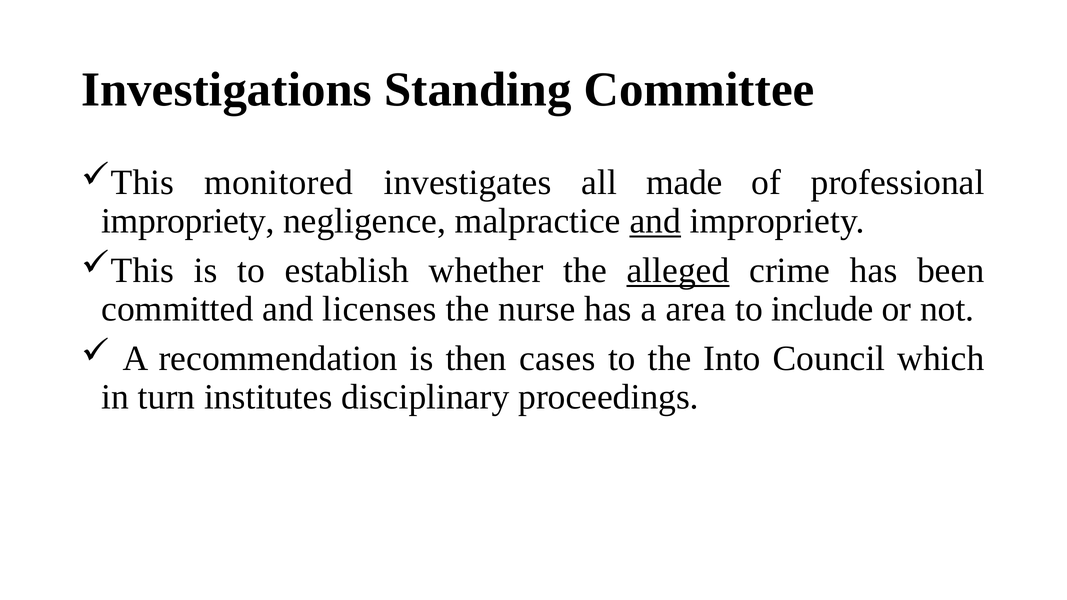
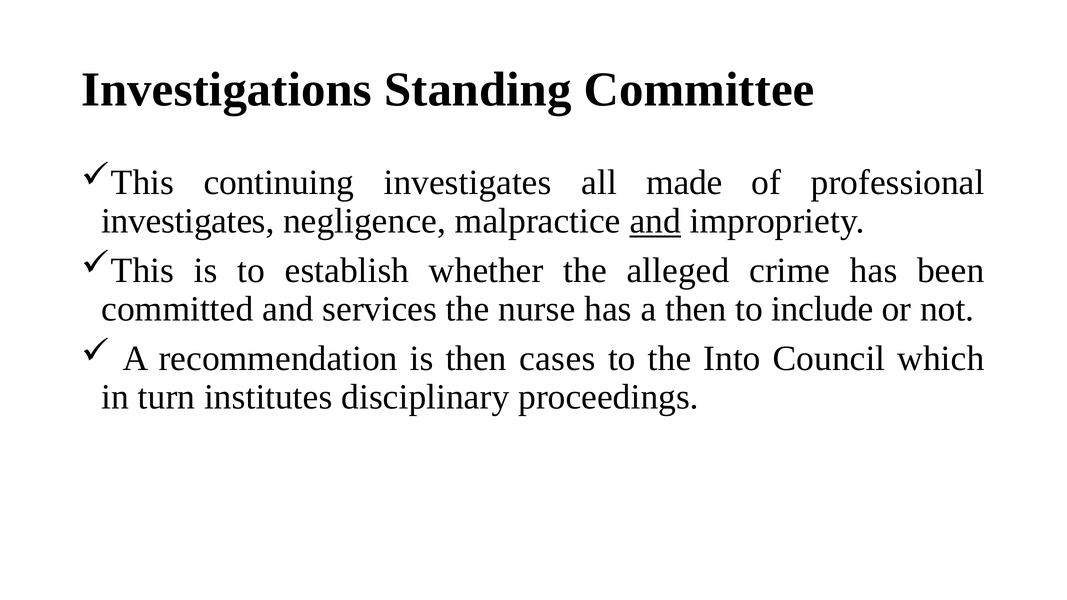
monitored: monitored -> continuing (279, 183)
impropriety: impropriety -> investigates (188, 221)
alleged underline: present -> none (678, 271)
licenses: licenses -> services (380, 309)
a area: area -> then (696, 309)
